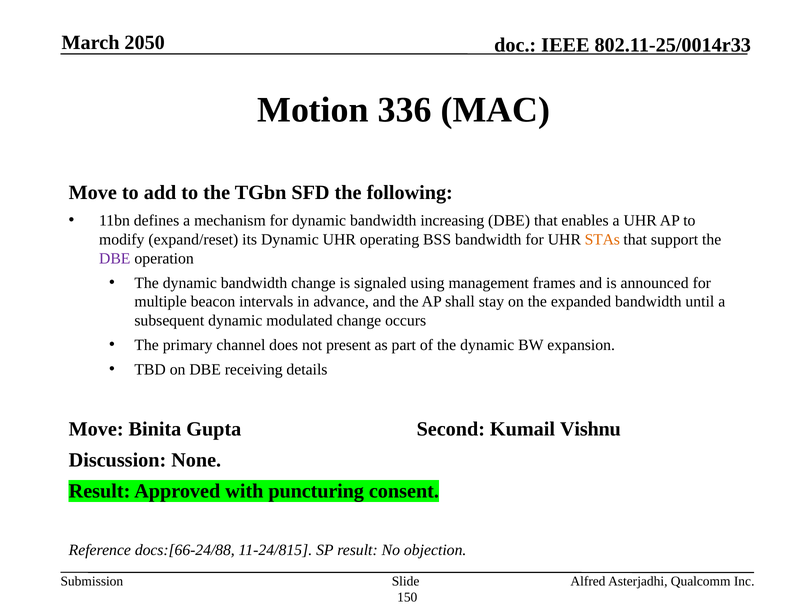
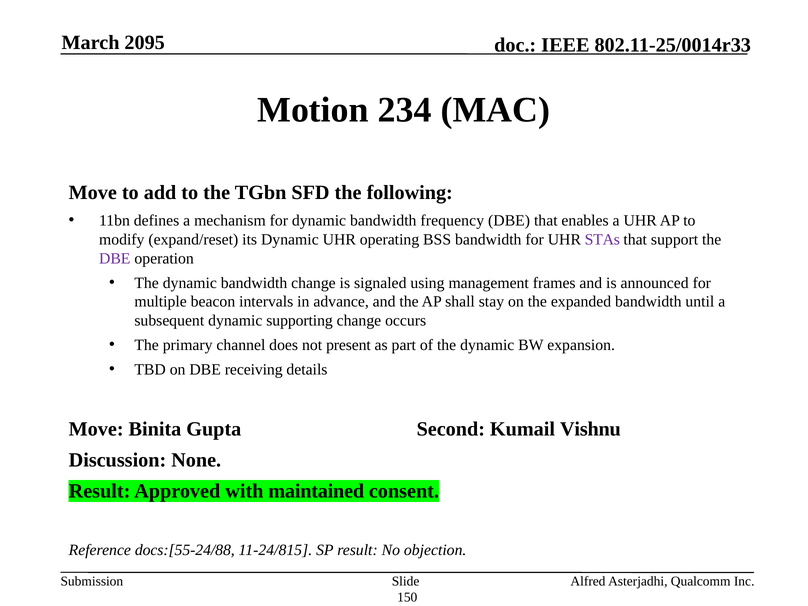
2050: 2050 -> 2095 (145, 43)
336: 336 -> 234 (405, 110)
increasing: increasing -> frequency (452, 221)
STAs colour: orange -> purple (602, 240)
modulated: modulated -> supporting (300, 321)
puncturing: puncturing -> maintained (316, 491)
docs:[66-24/88: docs:[66-24/88 -> docs:[55-24/88 (185, 550)
